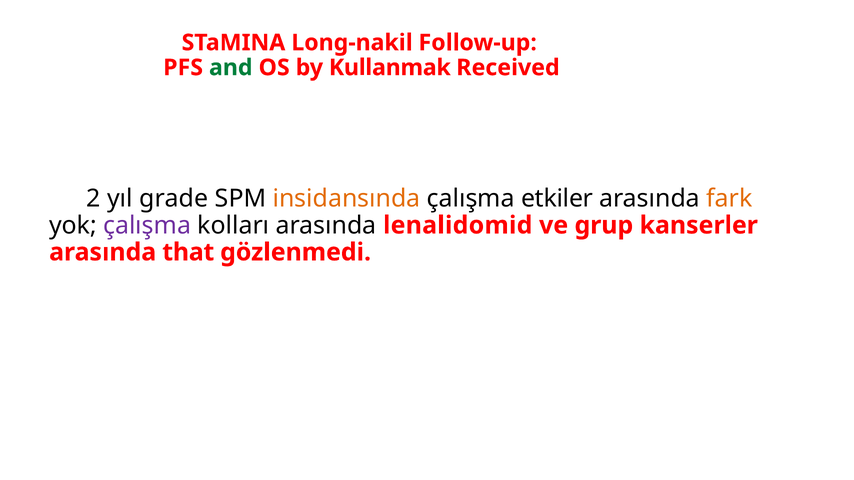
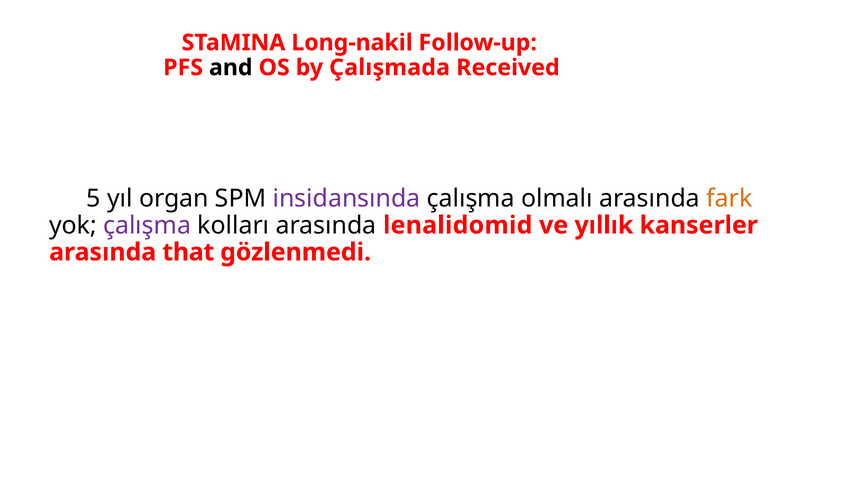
and colour: green -> black (231, 68)
Kullanmak: Kullanmak -> Çalışmada (390, 68)
2: 2 -> 5 (94, 199)
grade: grade -> organ (174, 199)
insidansında colour: orange -> purple (347, 199)
etkiler: etkiler -> olmalı (557, 199)
grup: grup -> yıllık (604, 225)
